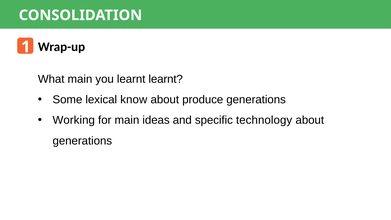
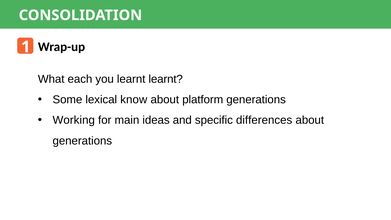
What main: main -> each (80, 79)
produce: produce -> platform (203, 100)
technology: technology -> differences (264, 120)
